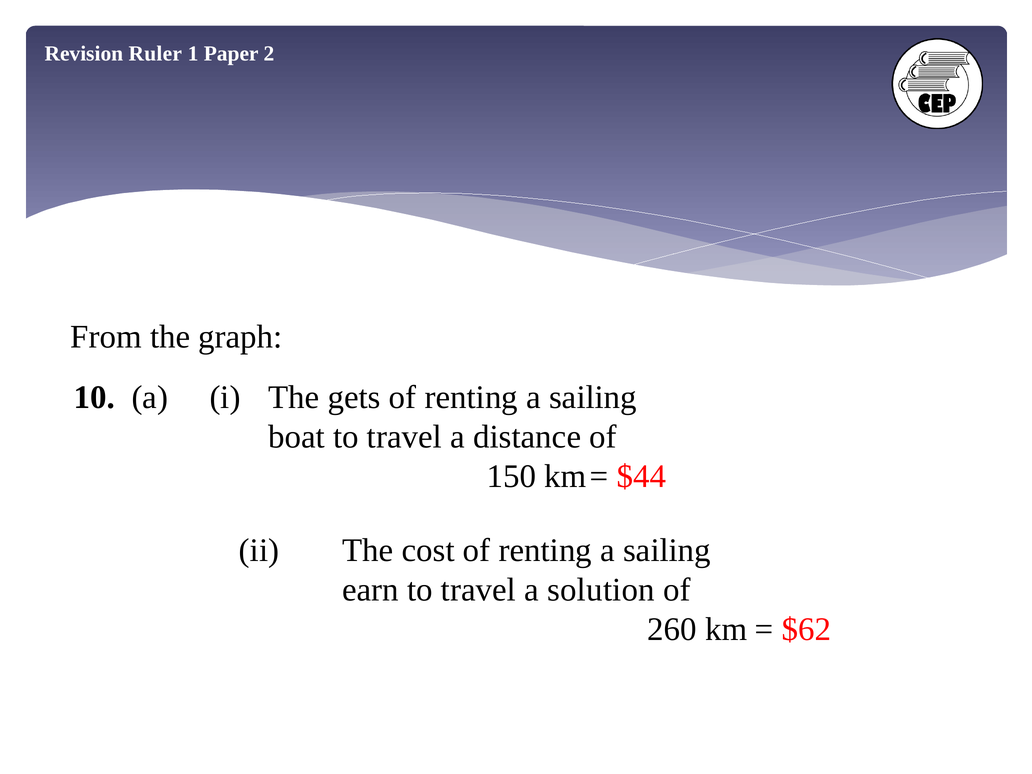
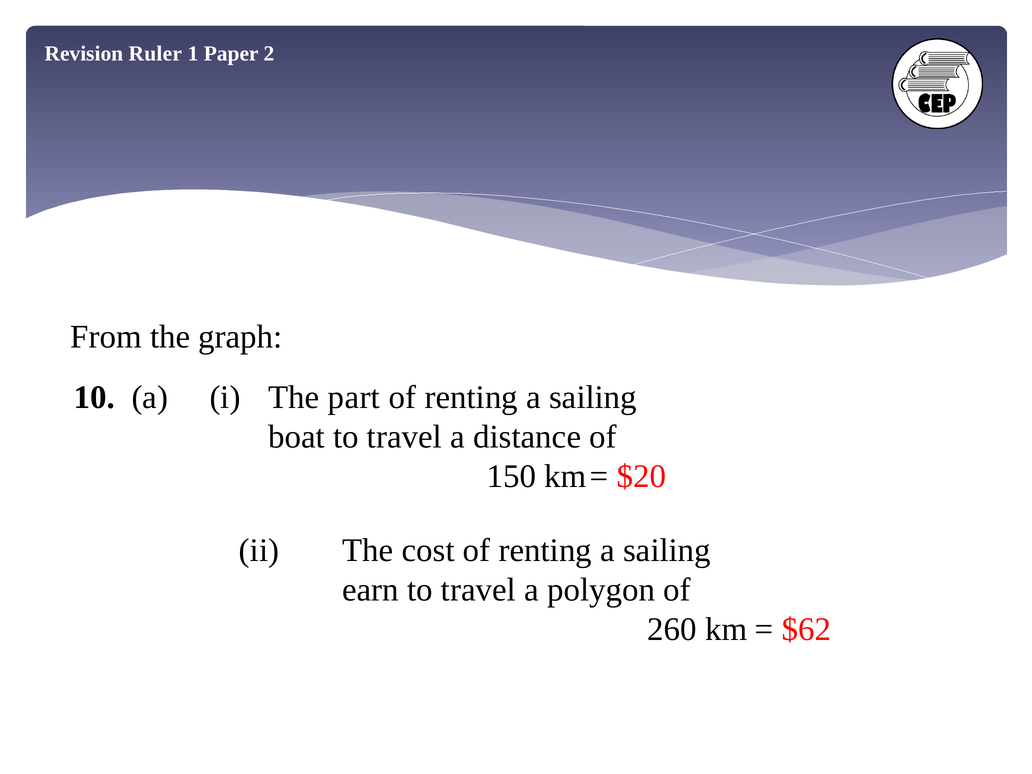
gets: gets -> part (354, 397)
$44: $44 -> $20 (641, 476)
solution: solution -> polygon (601, 590)
